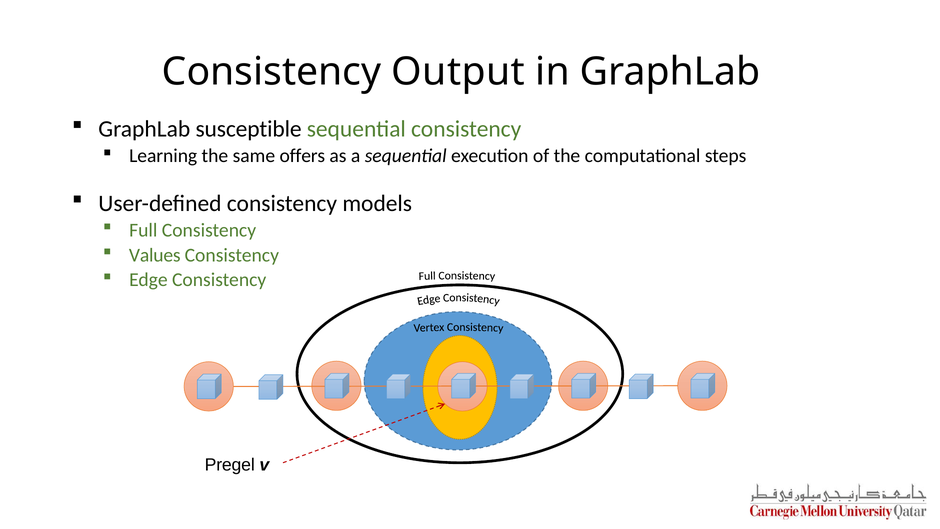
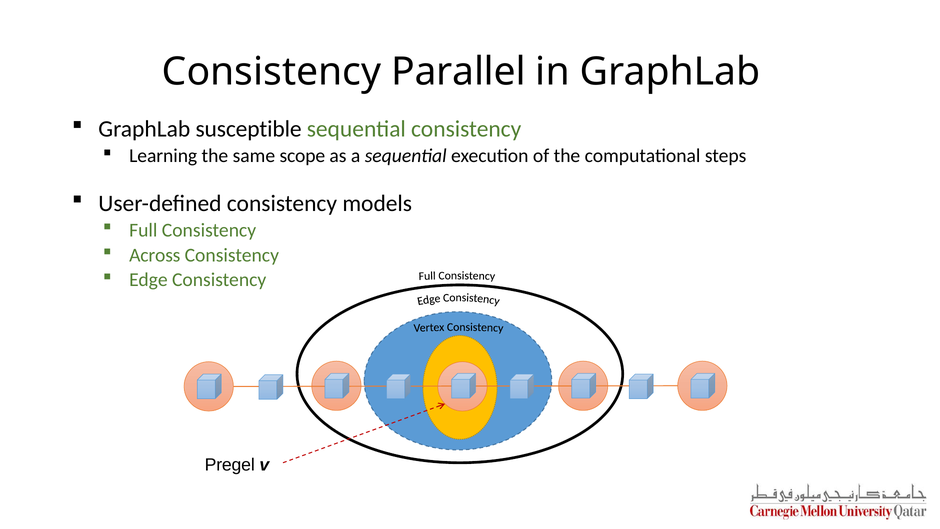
Output: Output -> Parallel (458, 72)
offers: offers -> scope (302, 156)
Values: Values -> Across (155, 255)
